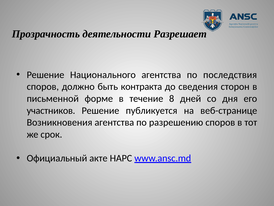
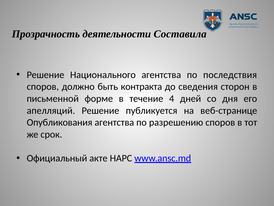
Разрешает: Разрешает -> Составила (180, 34)
8: 8 -> 4 (172, 98)
участников: участников -> апелляций (51, 110)
Возникновения: Возникновения -> Опубликования (60, 122)
